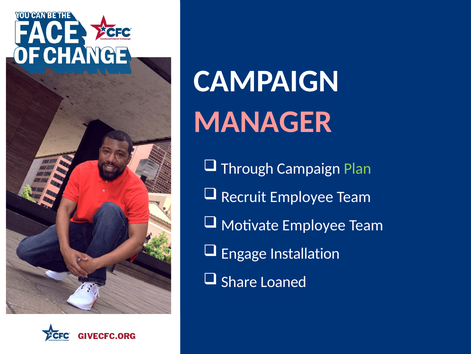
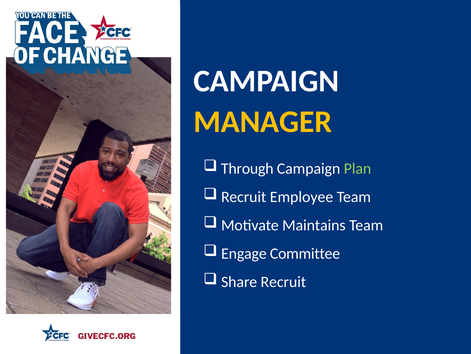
MANAGER colour: pink -> yellow (263, 122)
Motivate Employee: Employee -> Maintains (314, 225)
Installation: Installation -> Committee (305, 253)
Share Loaned: Loaned -> Recruit (283, 281)
